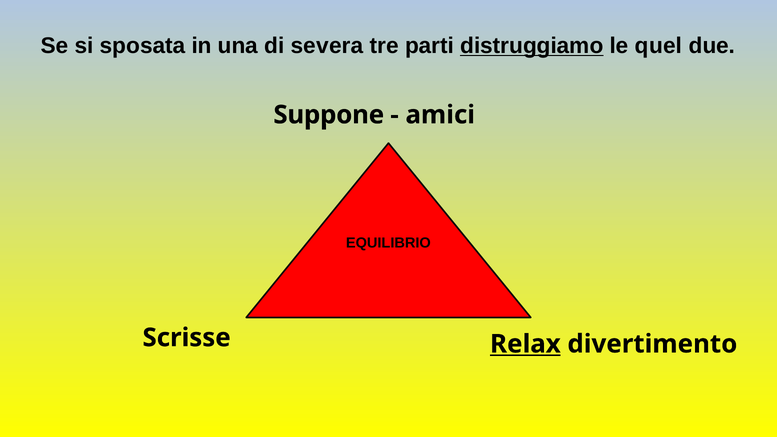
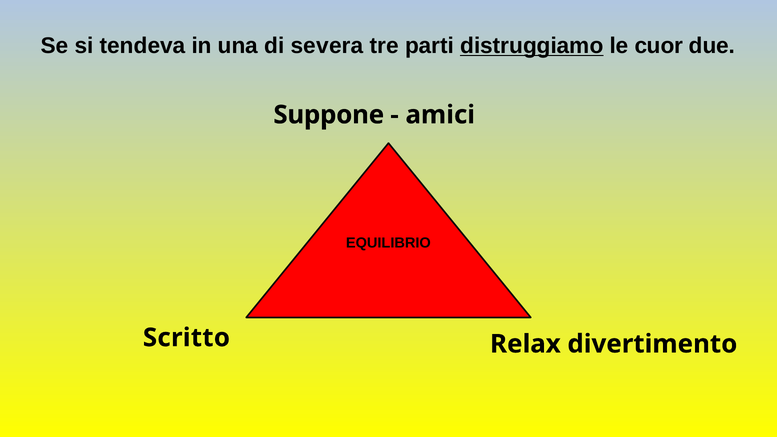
sposata: sposata -> tendeva (143, 46)
quel: quel -> cuor (659, 46)
Scrisse: Scrisse -> Scritto (186, 338)
Relax underline: present -> none (525, 344)
